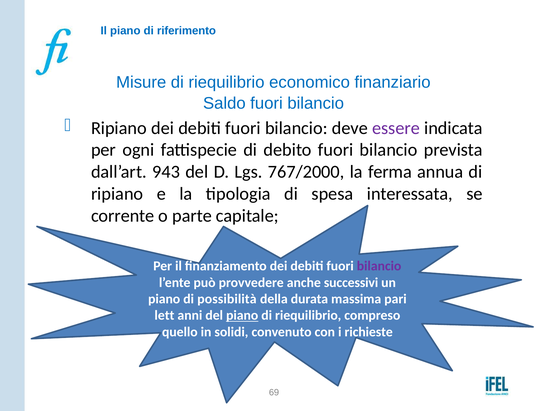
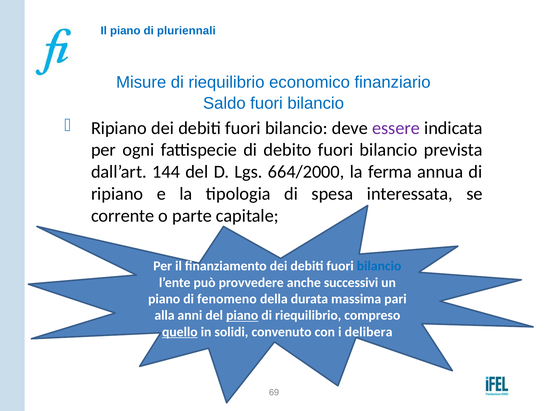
riferimento: riferimento -> pluriennali (186, 31)
943: 943 -> 144 (166, 172)
767/2000: 767/2000 -> 664/2000 (306, 172)
bilancio colour: purple -> blue (379, 266)
possibilità: possibilità -> fenomeno (227, 299)
lett: lett -> alla (165, 315)
quello underline: none -> present (180, 332)
richieste: richieste -> delibera (369, 332)
